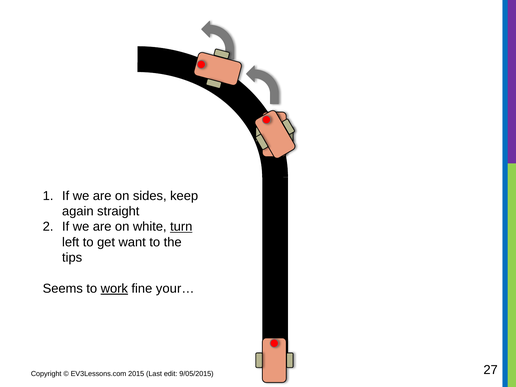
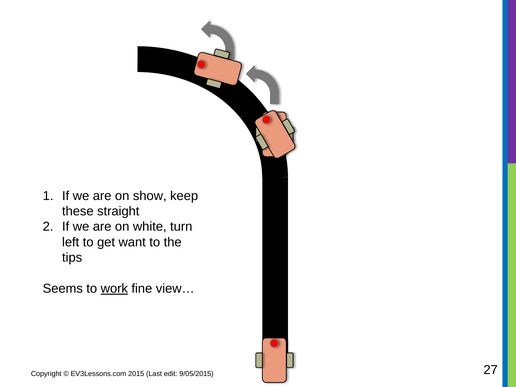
sides: sides -> show (150, 196)
again: again -> these (78, 211)
turn underline: present -> none (181, 227)
your…: your… -> view… (175, 289)
